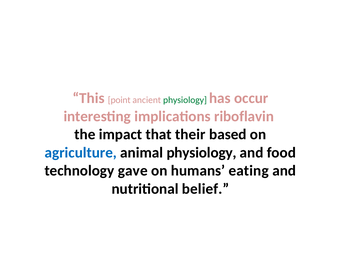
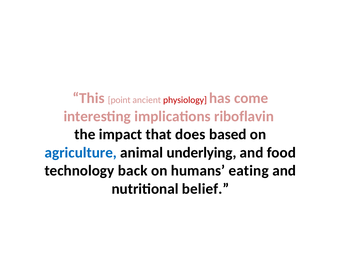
physiology colour: green -> red (185, 100)
occur: occur -> come (251, 98)
their: their -> does (190, 135)
animal physiology: physiology -> underlying (201, 153)
gave: gave -> back (133, 171)
